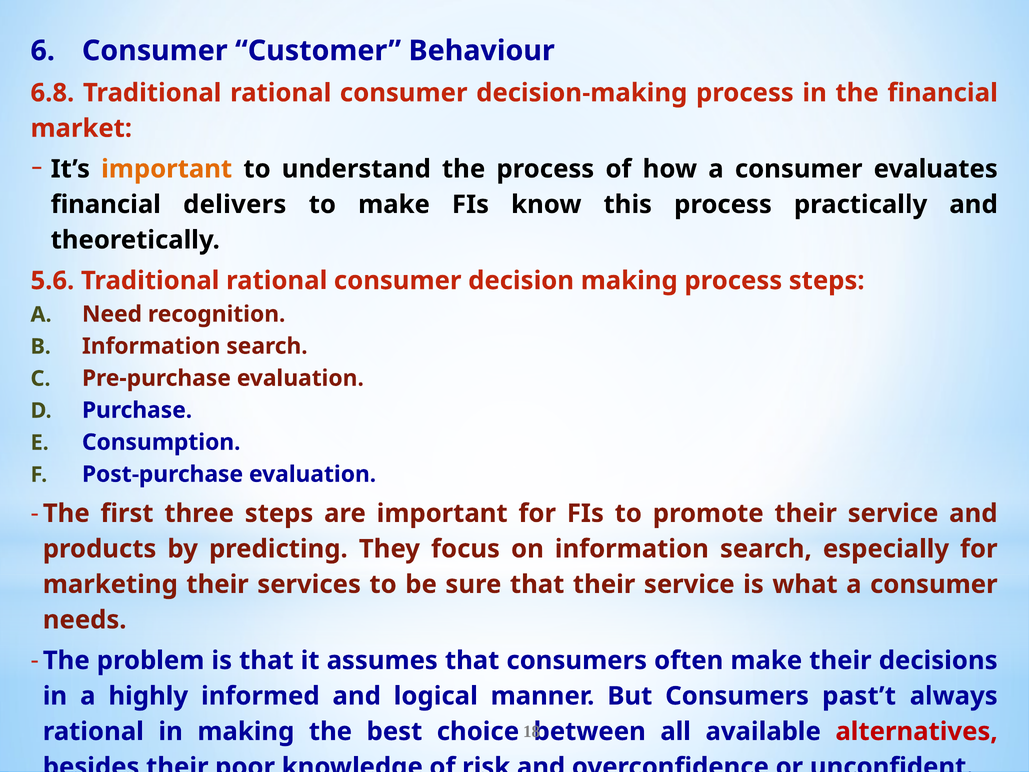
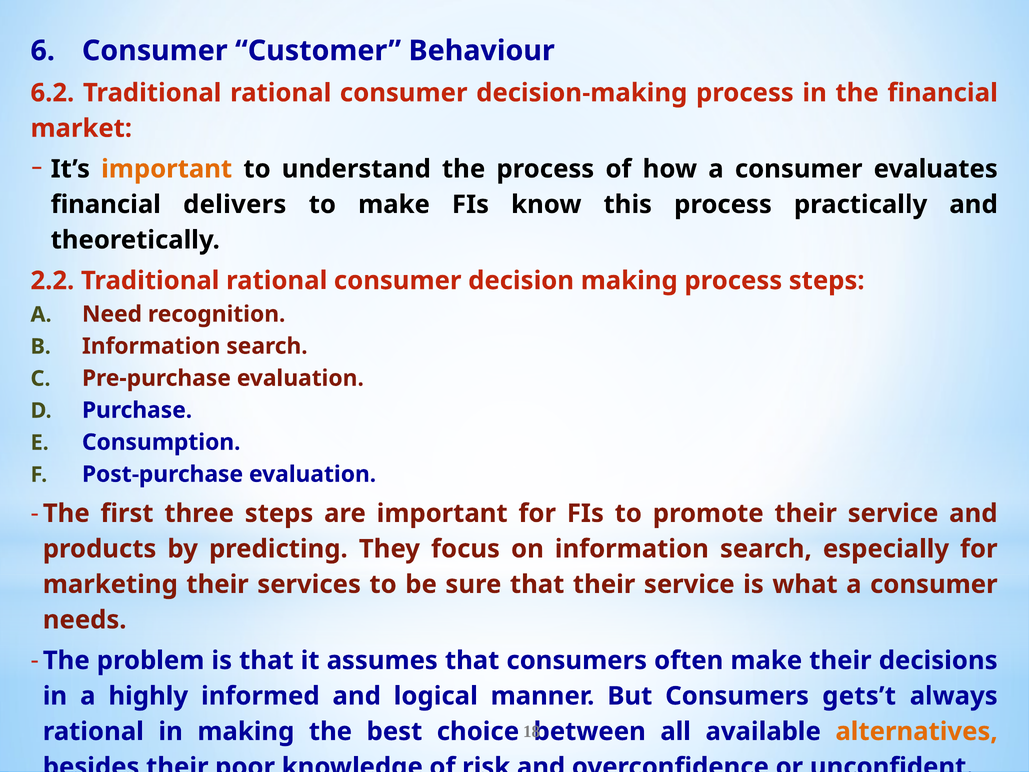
6.8: 6.8 -> 6.2 (52, 93)
5.6: 5.6 -> 2.2 (52, 281)
past’t: past’t -> gets’t (859, 696)
alternatives colour: red -> orange (917, 731)
